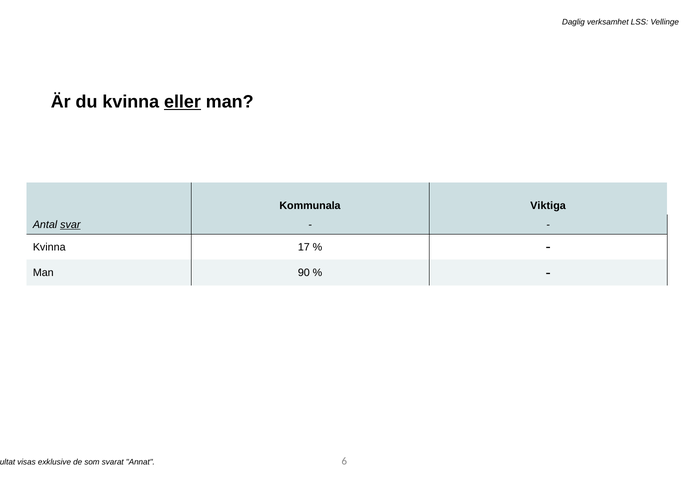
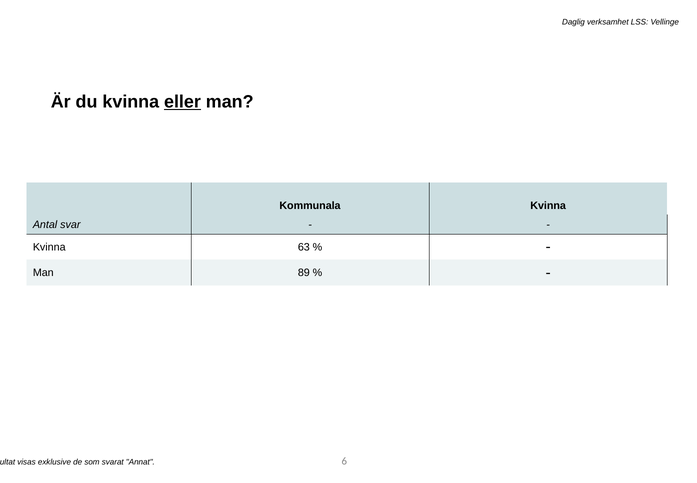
Kommunala Viktiga: Viktiga -> Kvinna (548, 205)
svar underline: present -> none (70, 224)
17: 17 -> 63 (304, 247)
90: 90 -> 89 (304, 273)
